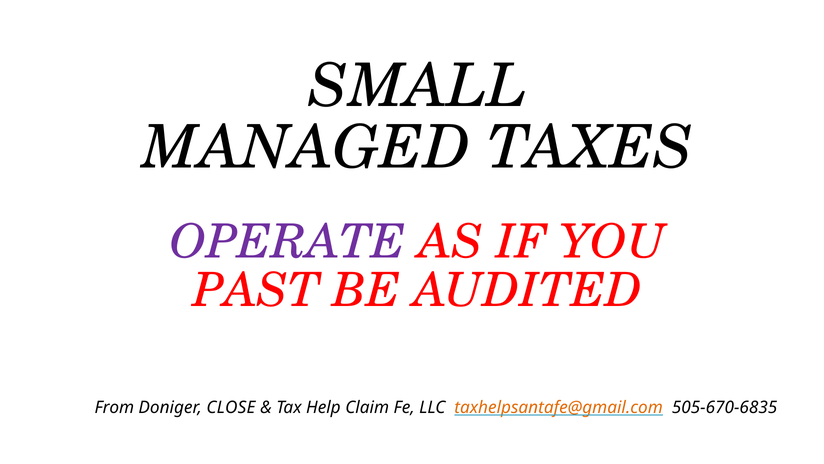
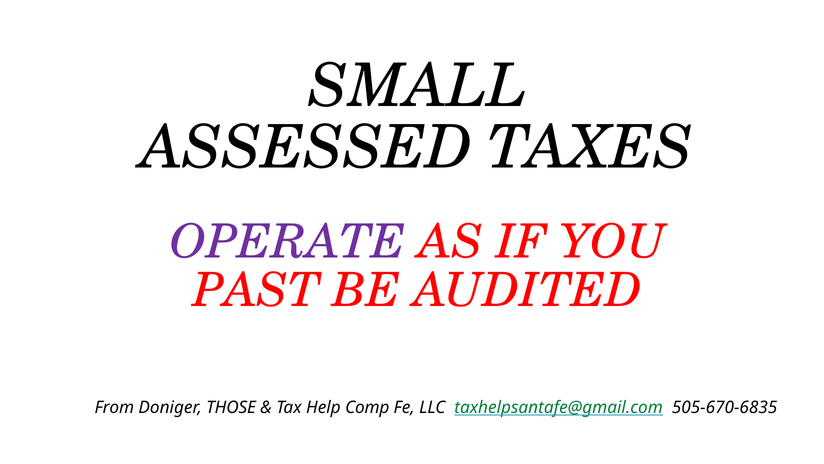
MANAGED: MANAGED -> ASSESSED (306, 148)
CLOSE: CLOSE -> THOSE (231, 407)
Claim: Claim -> Comp (367, 407)
taxhelpsantafe@gmail.com colour: orange -> green (559, 407)
